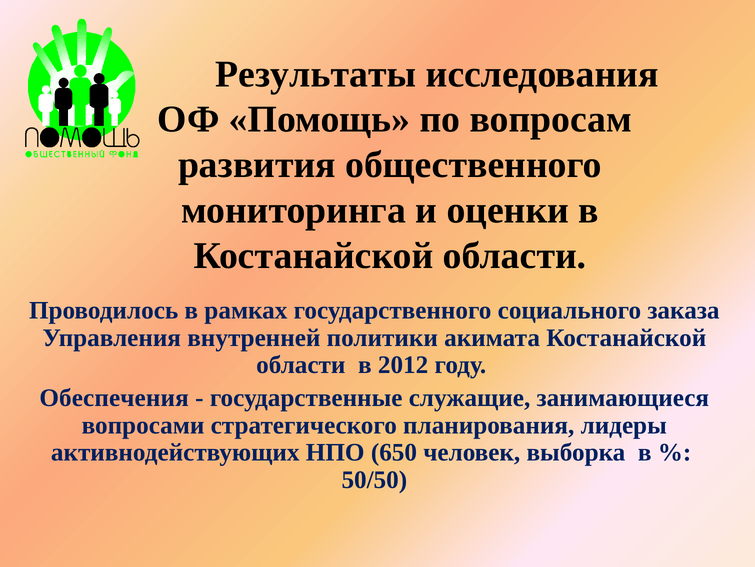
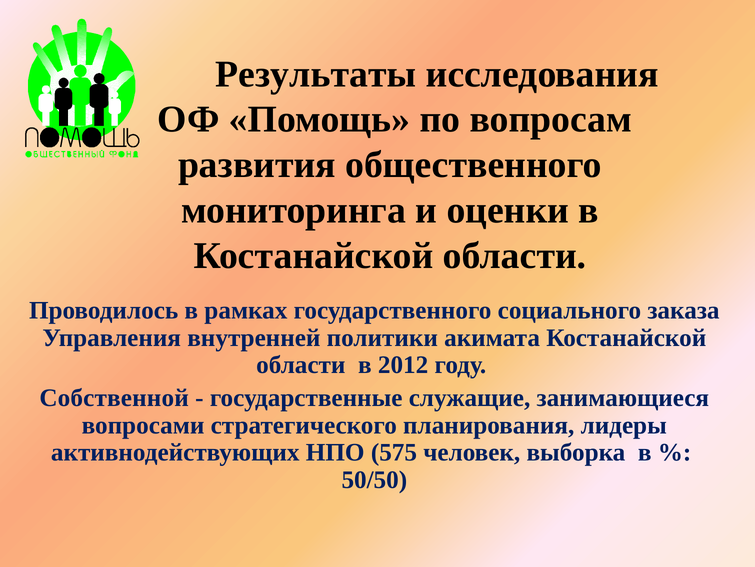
Обеспечения: Обеспечения -> Собственной (114, 398)
650: 650 -> 575 (394, 452)
